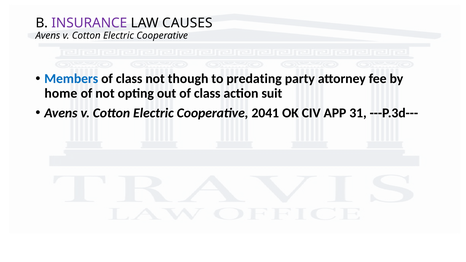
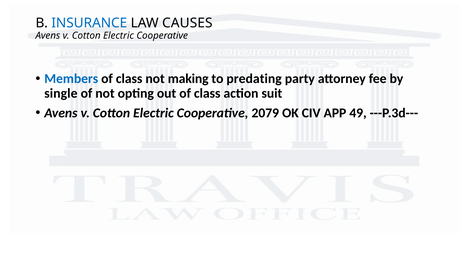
INSURANCE colour: purple -> blue (89, 23)
though: though -> making (188, 79)
home: home -> single (61, 93)
2041: 2041 -> 2079 (265, 113)
31: 31 -> 49 (358, 113)
